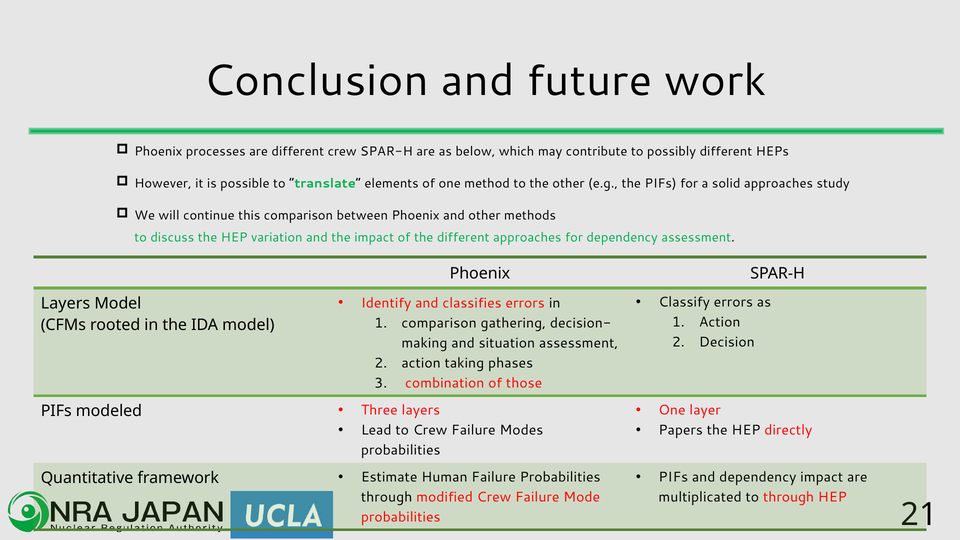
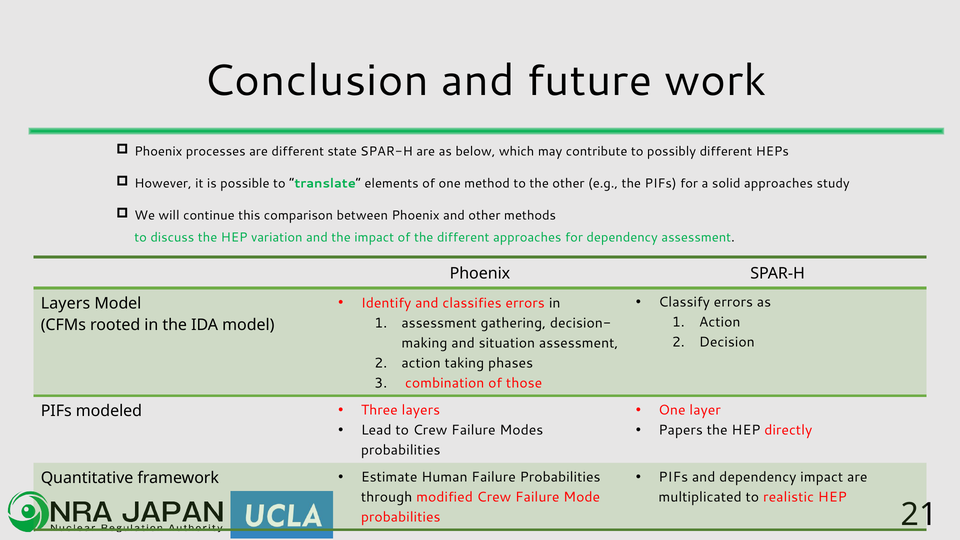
different crew: crew -> state (342, 152)
comparison: comparison -> assessment (439, 323)
to through: through -> realistic (789, 497)
